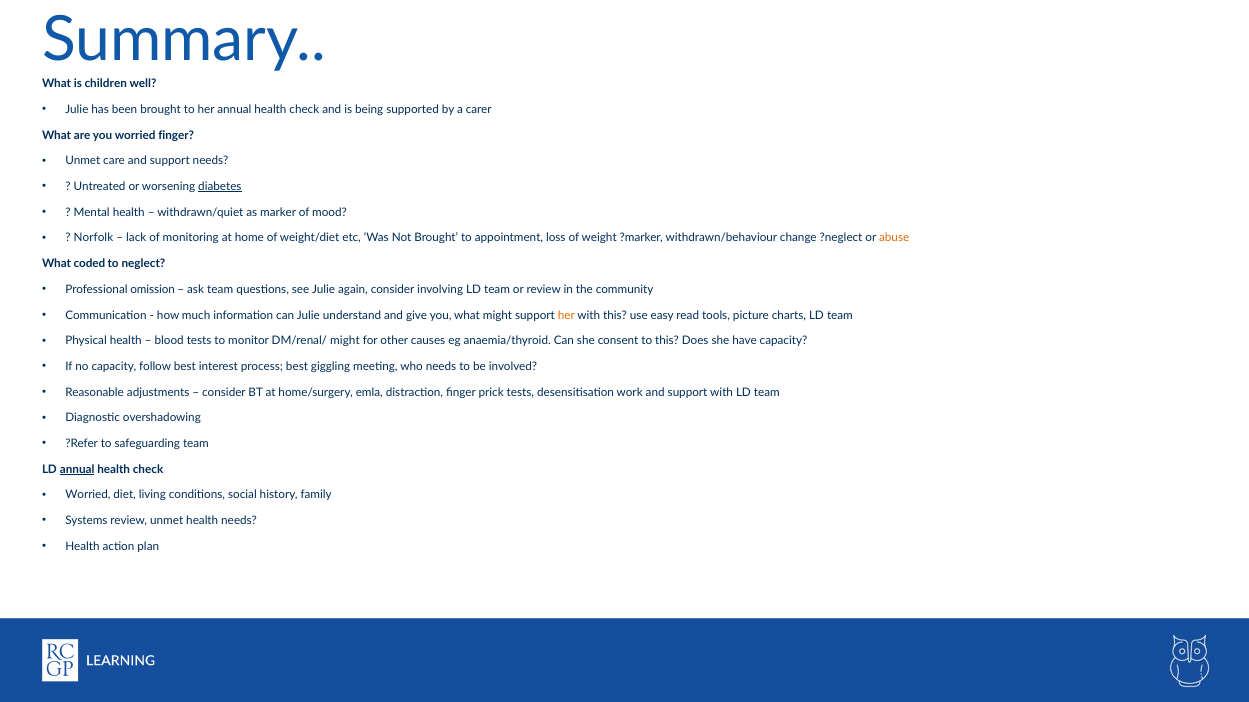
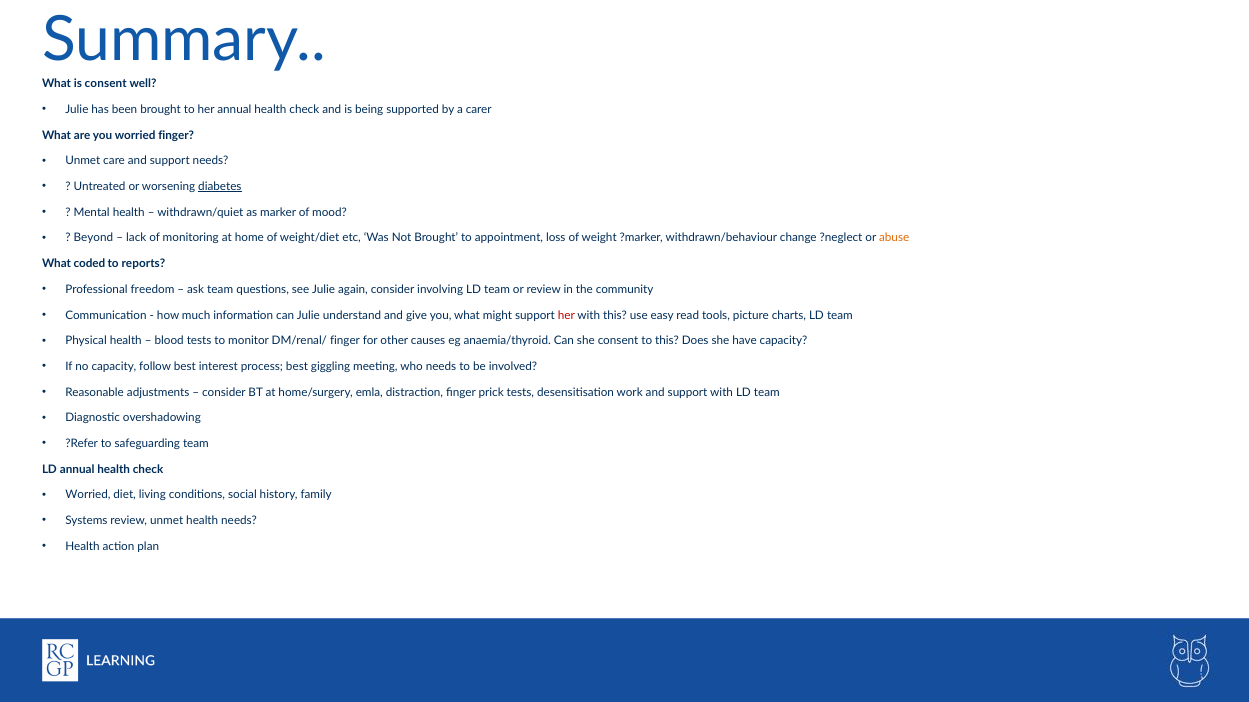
is children: children -> consent (106, 84)
Norfolk: Norfolk -> Beyond (93, 238)
neglect: neglect -> reports (143, 264)
omission: omission -> freedom (153, 290)
her colour: orange -> red (566, 315)
DM/renal/ might: might -> finger (345, 341)
annual underline: present -> none (77, 470)
